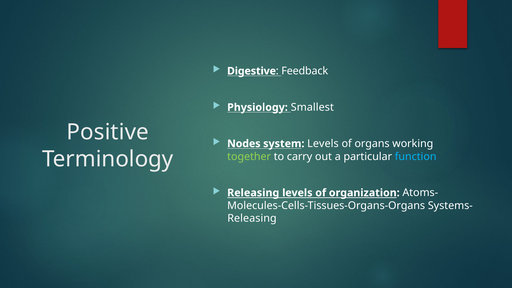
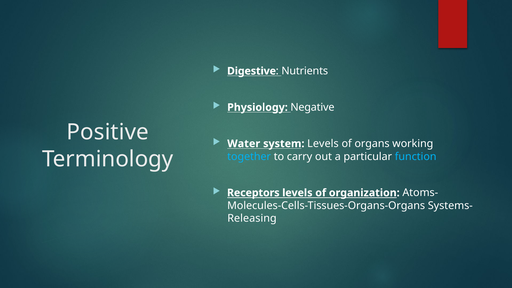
Feedback: Feedback -> Nutrients (305, 71)
Smallest: Smallest -> Negative (312, 107)
Nodes: Nodes -> Water (244, 144)
together colour: light green -> light blue (249, 156)
Releasing: Releasing -> Receptors (253, 193)
